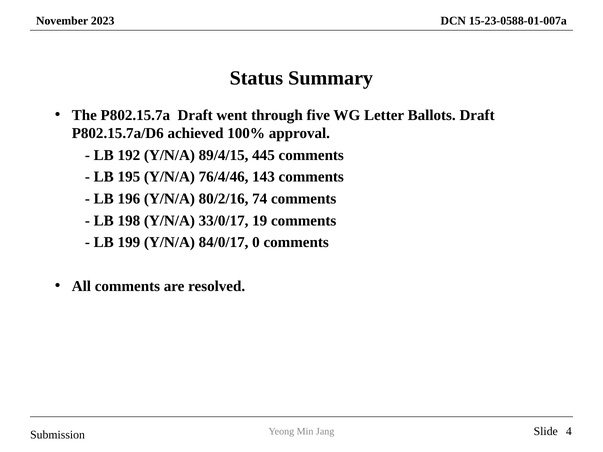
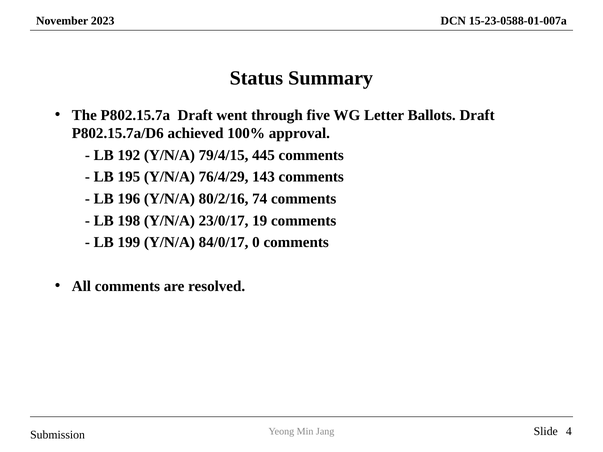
89/4/15: 89/4/15 -> 79/4/15 (224, 155)
76/4/46: 76/4/46 -> 76/4/29 (224, 177)
33/0/17: 33/0/17 -> 23/0/17 (224, 221)
